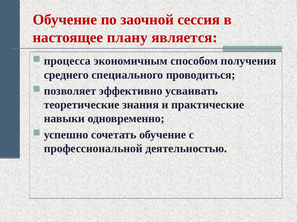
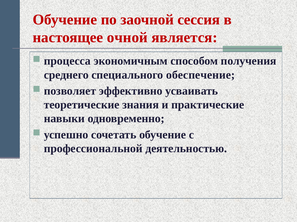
плану: плану -> очной (127, 38)
проводиться: проводиться -> обеспечение (201, 75)
